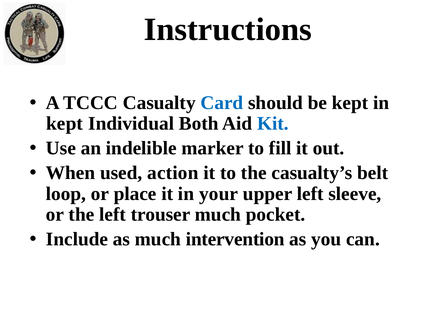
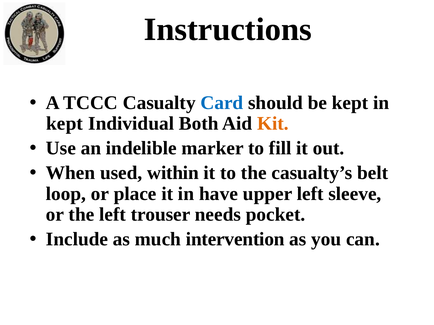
Kit colour: blue -> orange (273, 124)
action: action -> within (173, 173)
your: your -> have (219, 194)
trouser much: much -> needs (218, 215)
